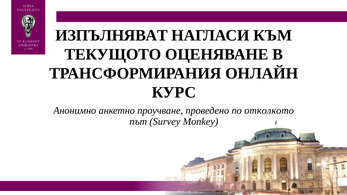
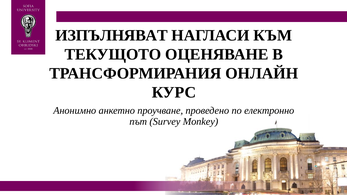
отколкото: отколкото -> електронно (269, 111)
